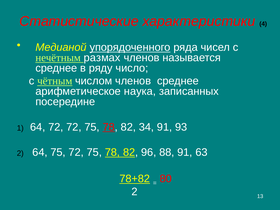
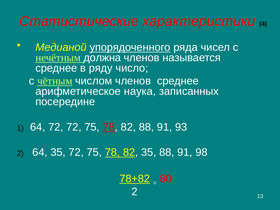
размах: размах -> должна (102, 58)
82 34: 34 -> 88 (146, 127)
64 75: 75 -> 35 (58, 152)
82 96: 96 -> 35 (149, 152)
63: 63 -> 98 (201, 152)
